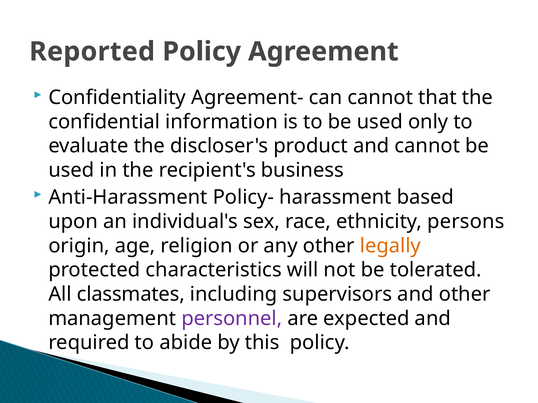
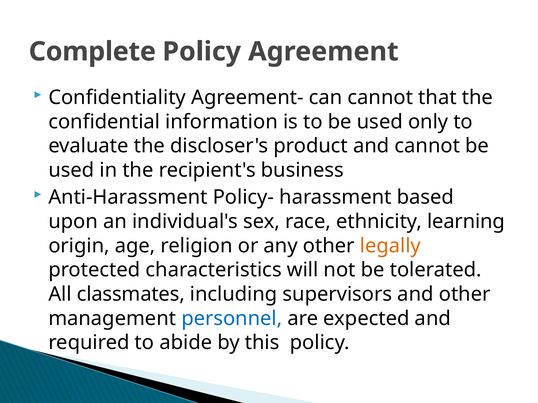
Reported: Reported -> Complete (92, 52)
persons: persons -> learning (466, 222)
personnel colour: purple -> blue (232, 319)
